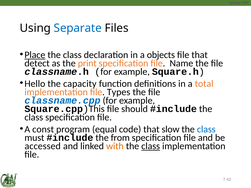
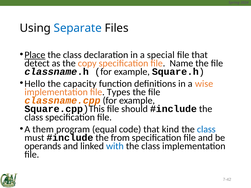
objects: objects -> special (161, 55)
print: print -> copy (87, 63)
total: total -> wise (204, 84)
classname.cpp colour: blue -> orange (62, 101)
const: const -> them (43, 129)
slow: slow -> kind (170, 129)
accessed: accessed -> operands (43, 146)
with colour: orange -> blue (115, 146)
class underline: present -> none (151, 146)
